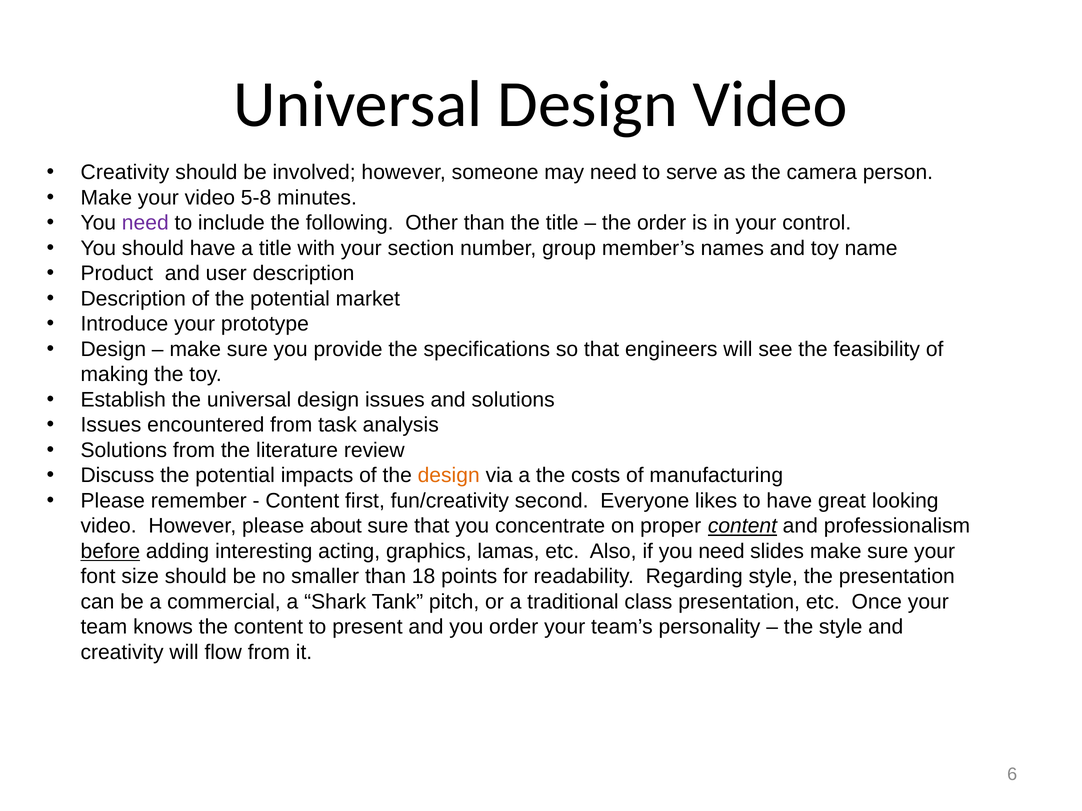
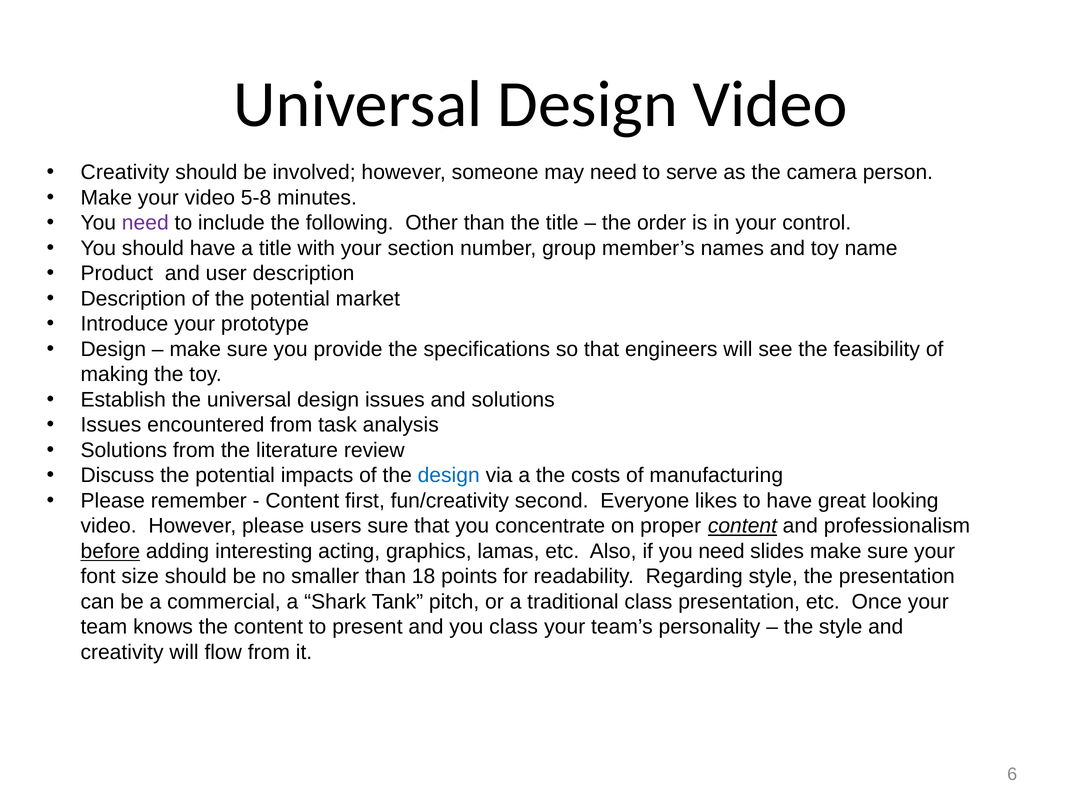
design colour: orange -> blue (449, 476)
about: about -> users (336, 526)
you order: order -> class (514, 627)
